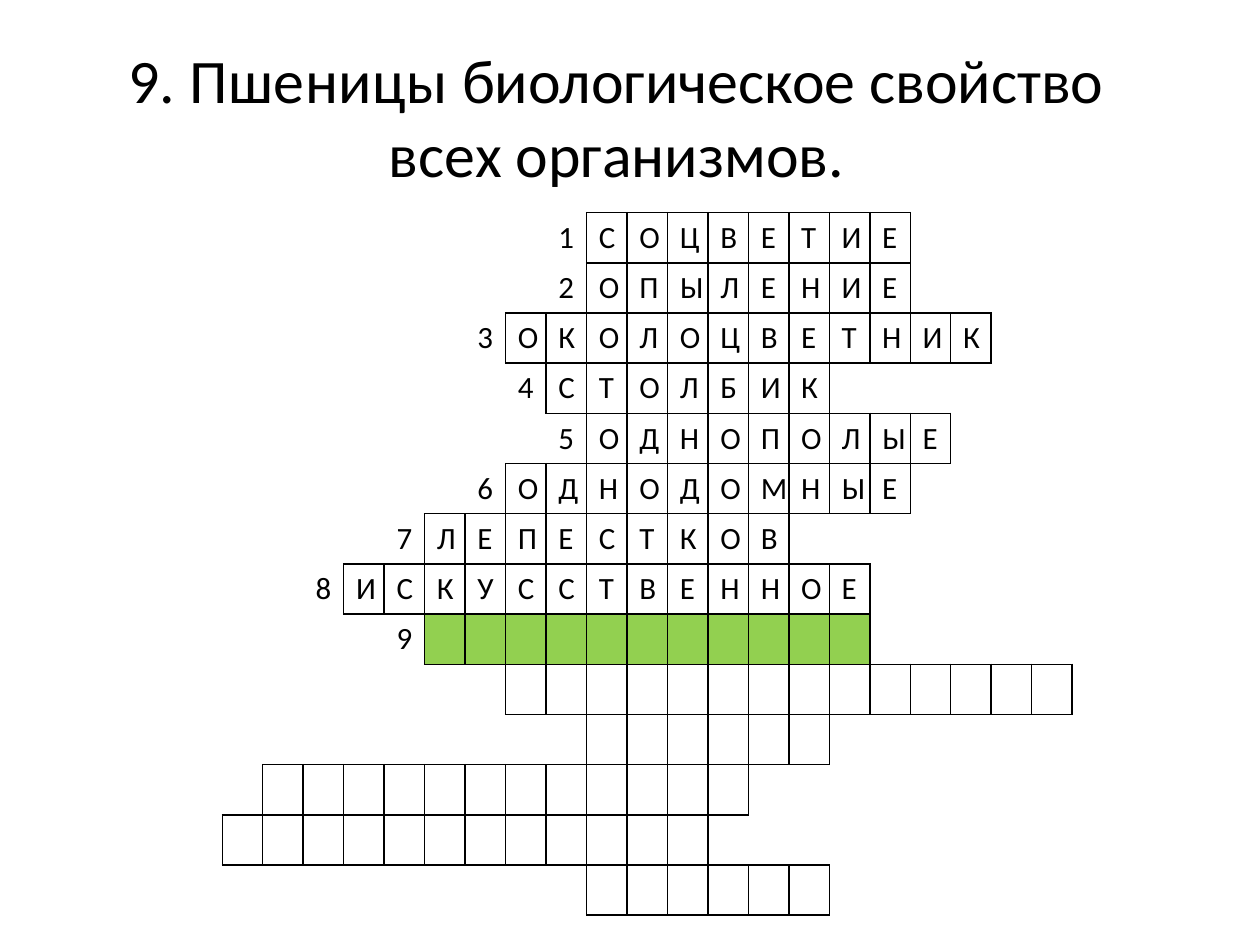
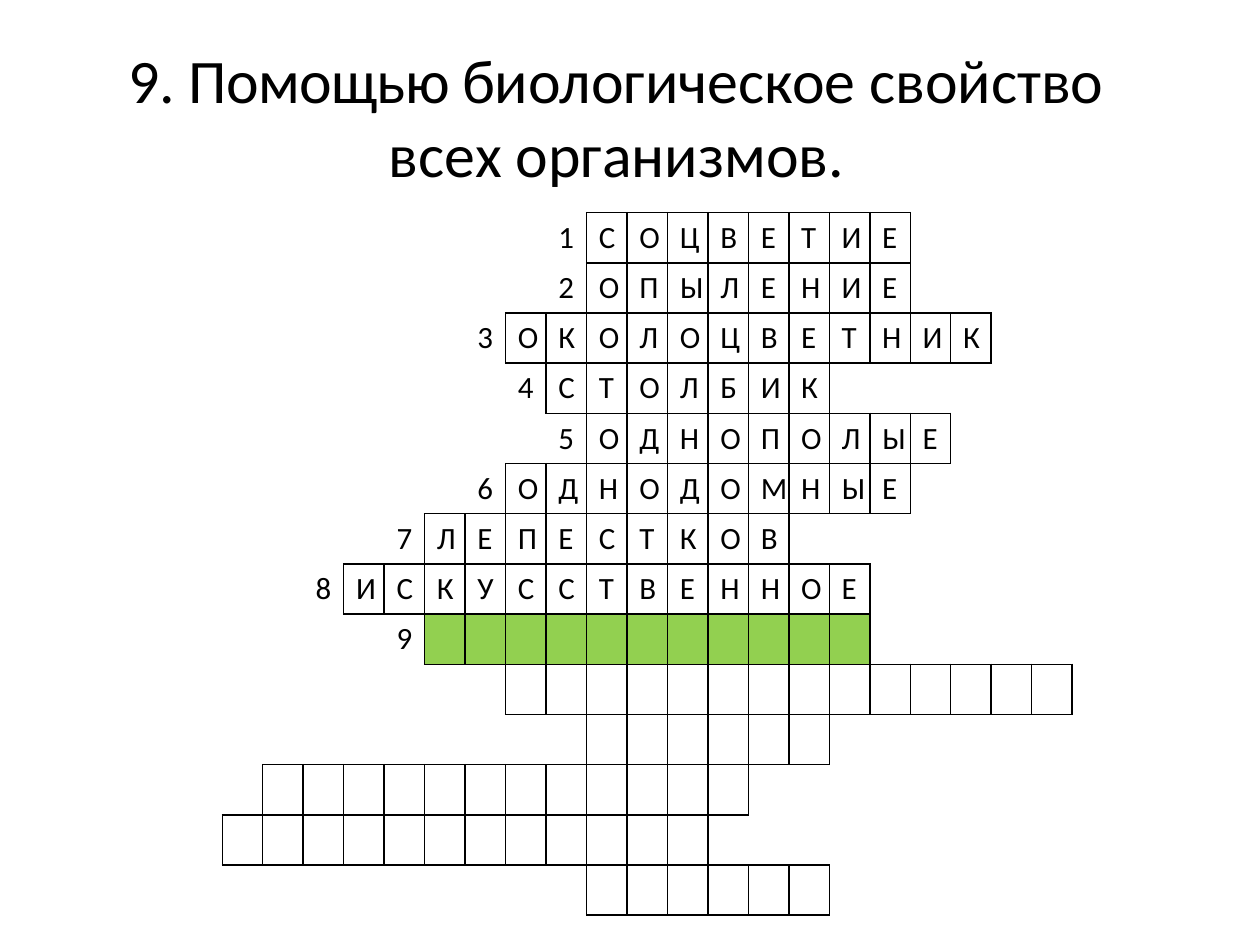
Пшеницы: Пшеницы -> Помощью (319, 83)
